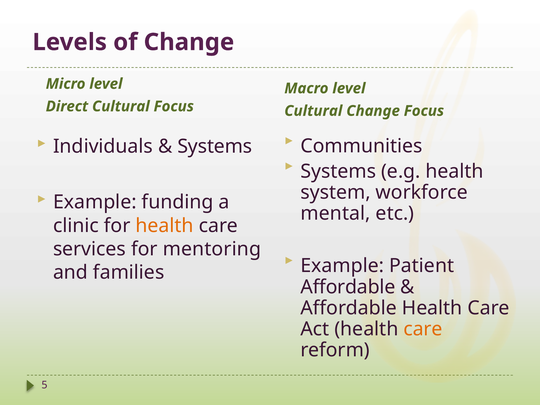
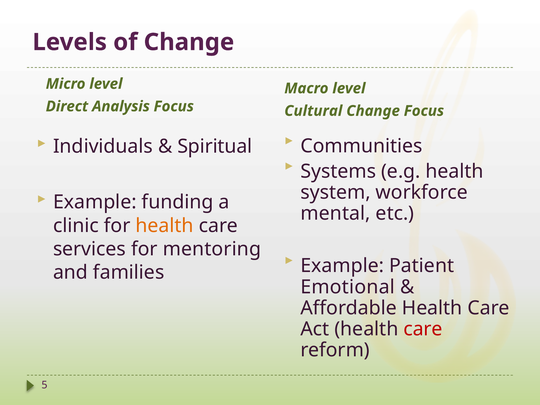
Direct Cultural: Cultural -> Analysis (121, 106)
Systems: Systems -> Spiritual (215, 146)
Affordable: Affordable -> Emotional (348, 287)
care colour: orange -> red (423, 329)
